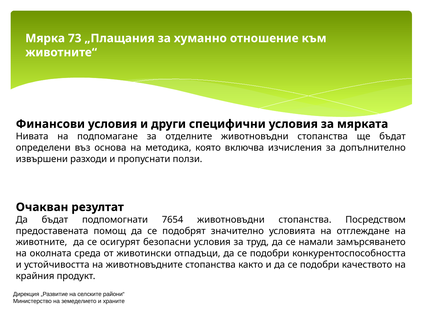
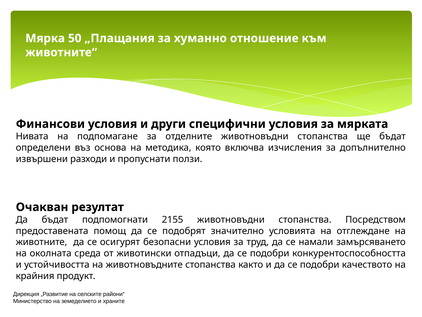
73: 73 -> 50 (75, 38)
7654: 7654 -> 2155 (173, 219)
